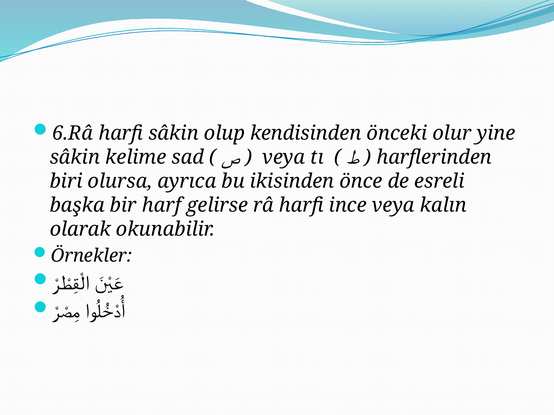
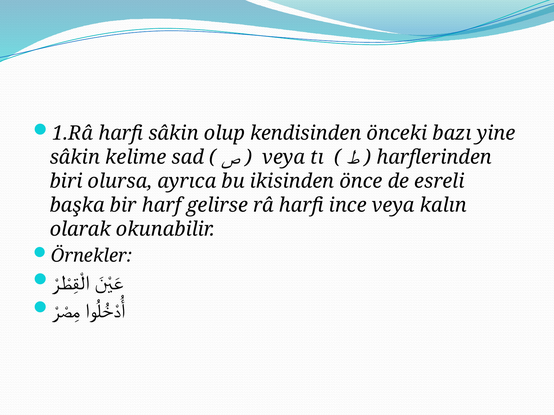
6.Râ: 6.Râ -> 1.Râ (73, 133)
olur: olur -> bazı (452, 133)
